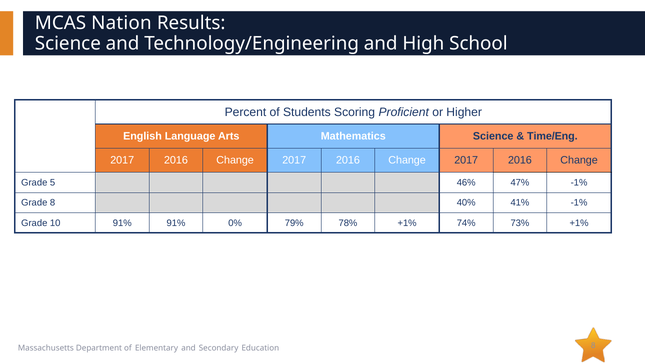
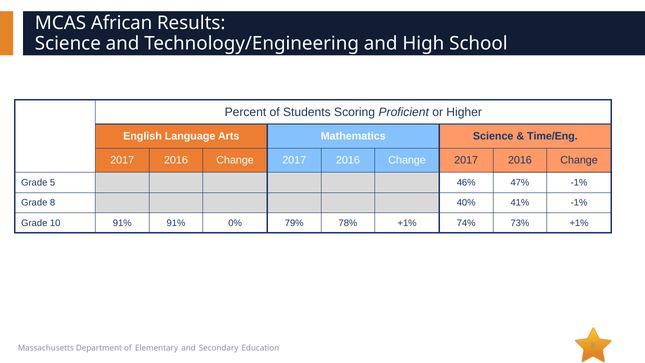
Nation: Nation -> African (122, 23)
